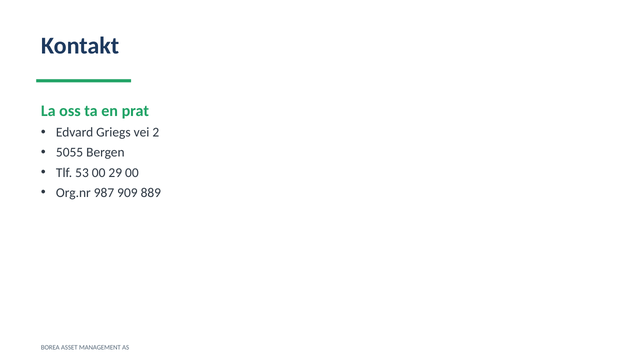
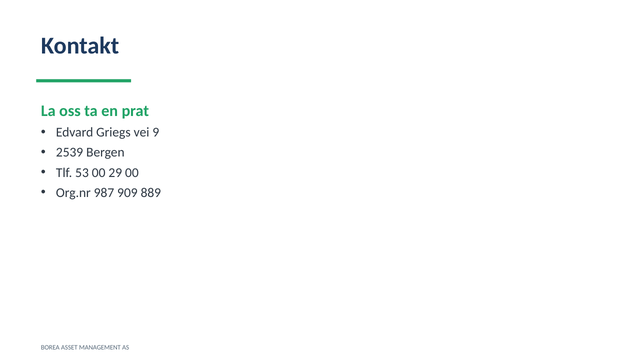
2: 2 -> 9 (156, 132)
5055: 5055 -> 2539 (70, 152)
